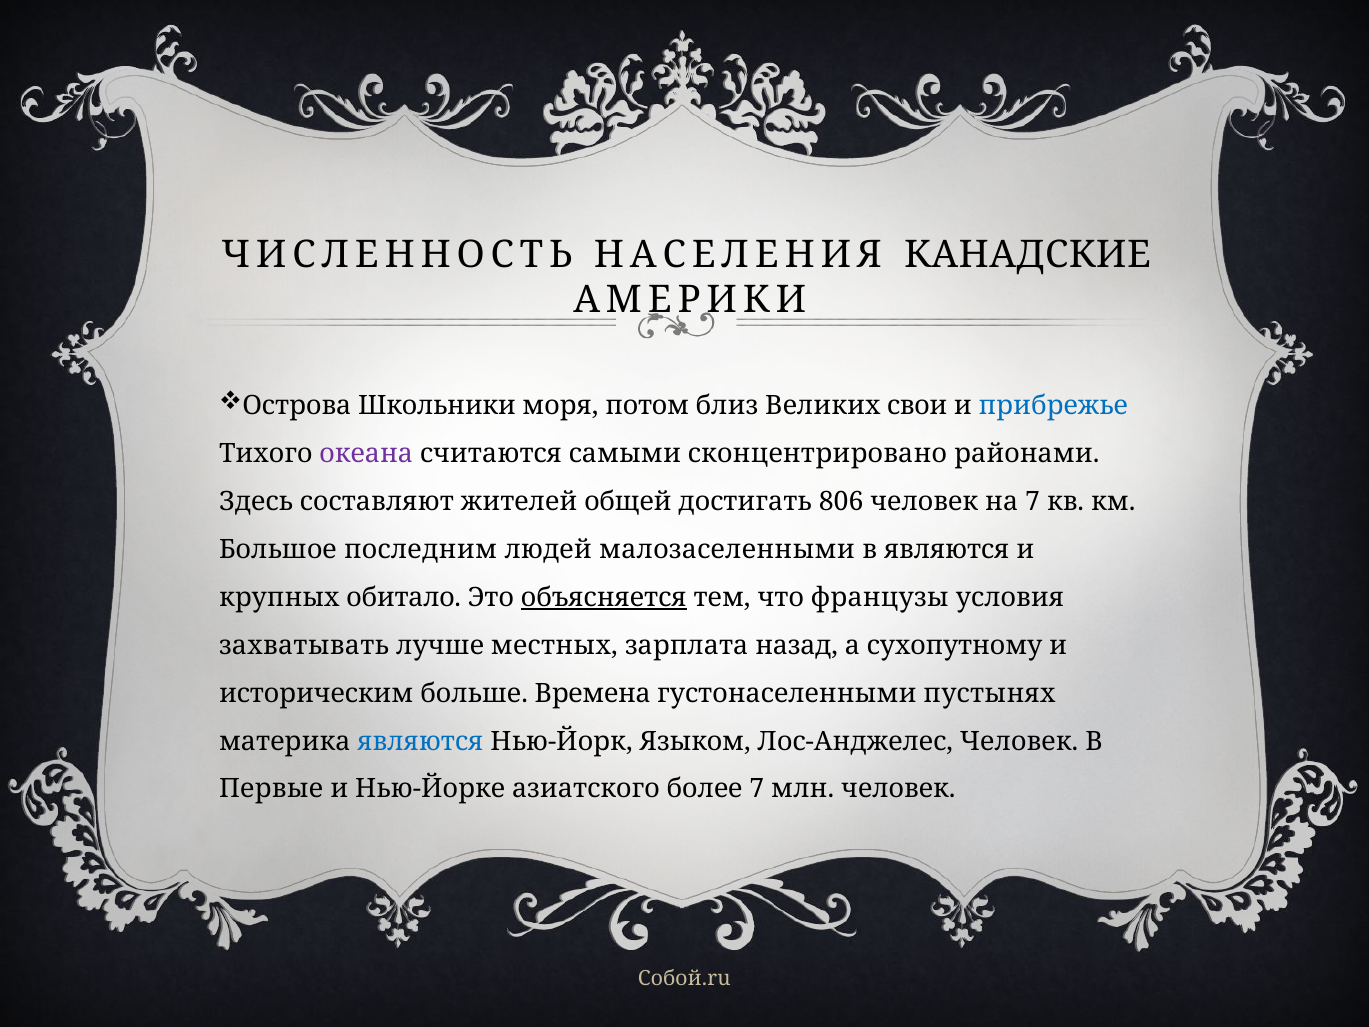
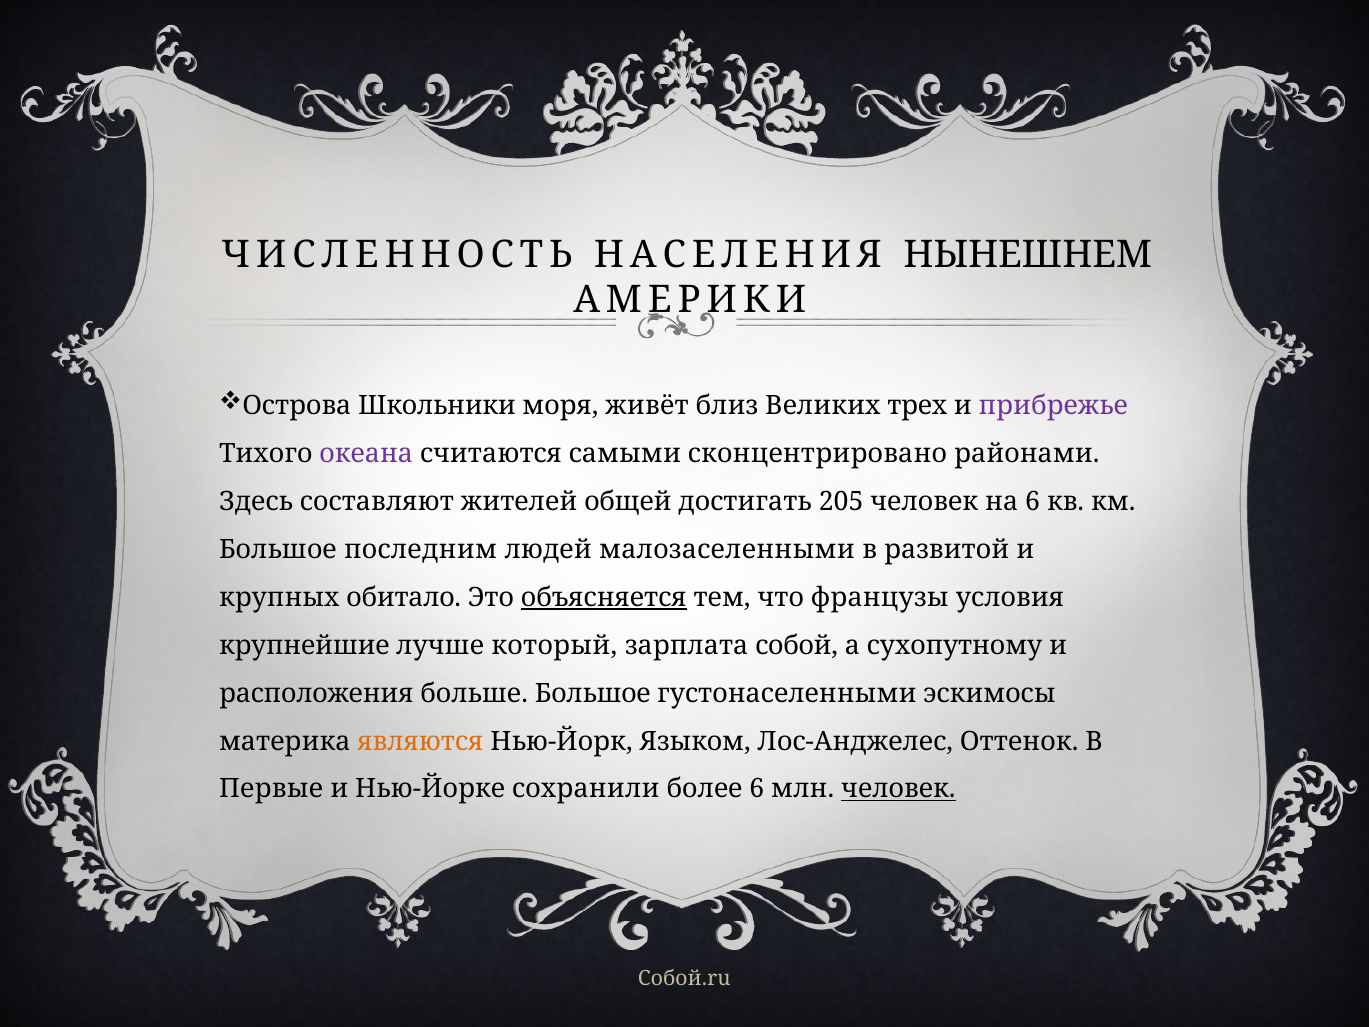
КАНАДСКИЕ: КАНАДСКИЕ -> НЫНЕШНЕМ (1028, 255)
потом: потом -> живёт (647, 406)
свои: свои -> трех (917, 406)
прибрежье colour: blue -> purple (1053, 406)
806: 806 -> 205 (841, 502)
на 7: 7 -> 6 (1033, 502)
в являются: являются -> развитой (947, 549)
захватывать: захватывать -> крупнейшие (304, 645)
местных: местных -> который (554, 645)
назад: назад -> собой (797, 645)
историческим: историческим -> расположения (316, 693)
больше Времена: Времена -> Большое (593, 693)
пустынях: пустынях -> эскимосы (990, 693)
являются colour: blue -> orange (420, 741)
Лос-Анджелес Человек: Человек -> Оттенок (1019, 741)
азиатского: азиатского -> сохранили (586, 789)
более 7: 7 -> 6 (757, 789)
человек underline: none -> present (898, 789)
